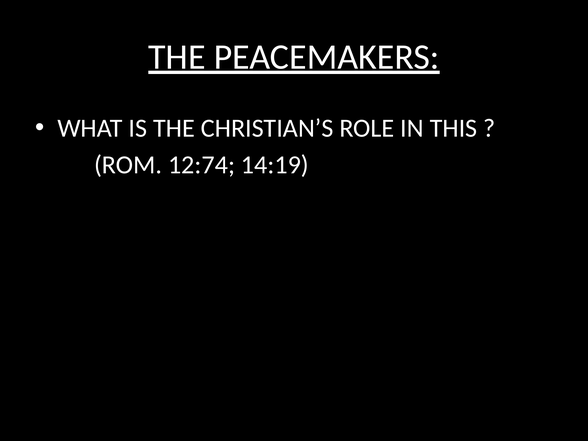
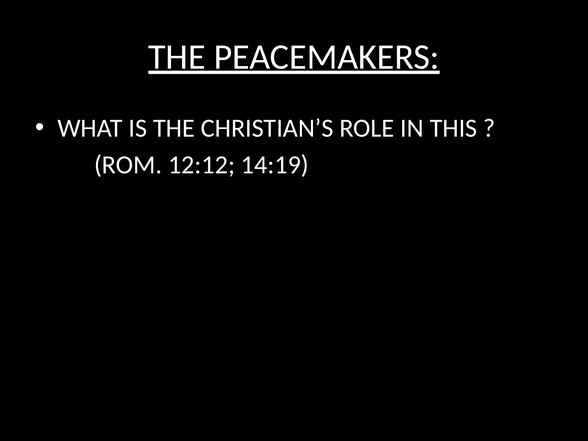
12:74: 12:74 -> 12:12 (202, 165)
